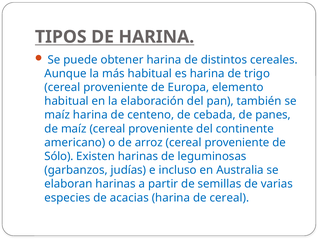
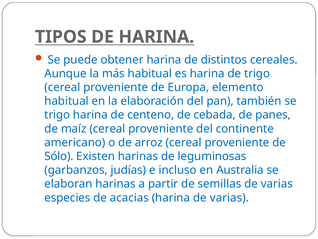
maíz: maíz -> trigo (57, 115)
harina de cereal: cereal -> varias (229, 197)
